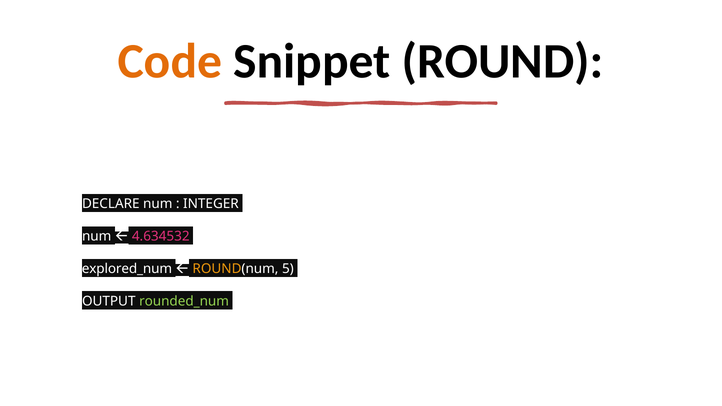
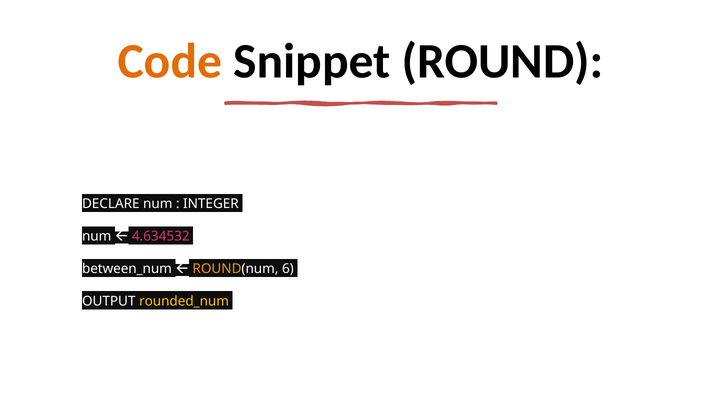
explored_num: explored_num -> between_num (127, 269)
5: 5 -> 6 (288, 269)
rounded_num colour: light green -> yellow (184, 301)
